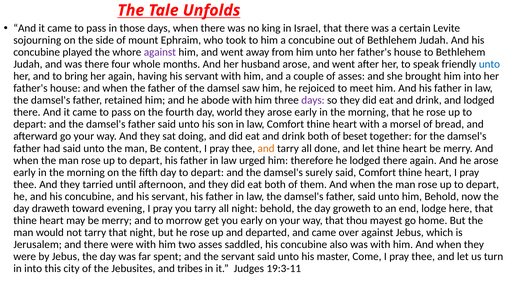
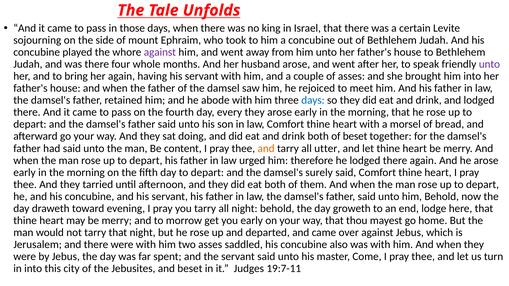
unto colour: blue -> purple (489, 64)
days colour: purple -> blue (313, 100)
world: world -> every (229, 112)
done: done -> utter (327, 148)
and tribes: tribes -> beset (190, 269)
19:3-11: 19:3-11 -> 19:7-11 (284, 269)
